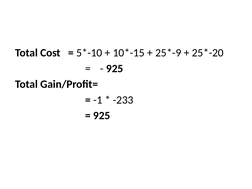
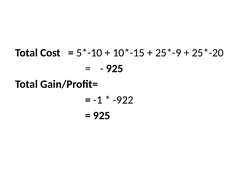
-233: -233 -> -922 (123, 100)
